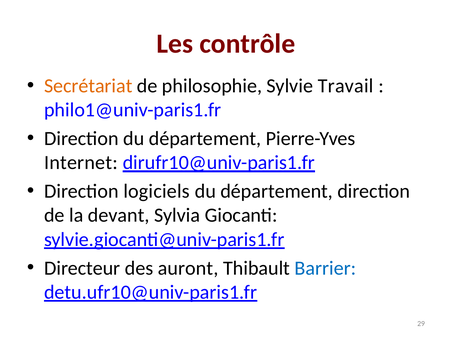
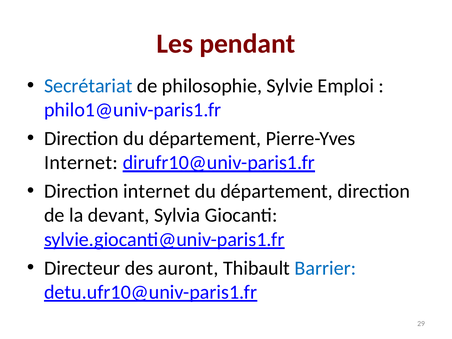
contrôle: contrôle -> pendant (247, 44)
Secrétariat colour: orange -> blue (88, 86)
Travail: Travail -> Emploi (346, 86)
Direction logiciels: logiciels -> internet (157, 191)
